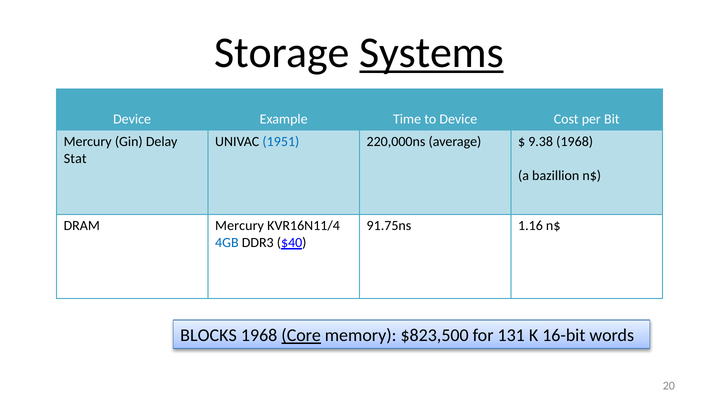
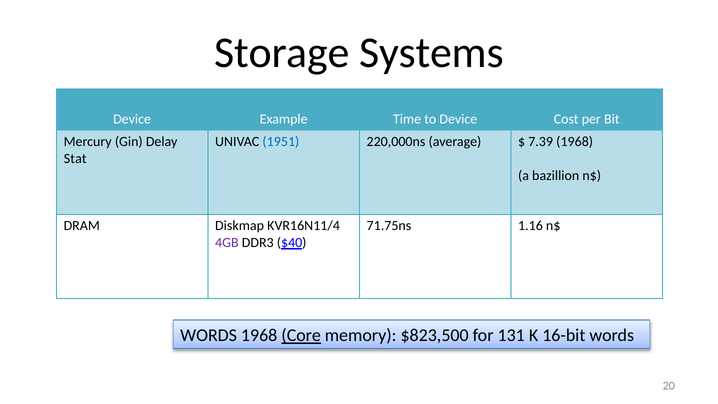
Systems underline: present -> none (432, 53)
9.38: 9.38 -> 7.39 (541, 141)
DRAM Mercury: Mercury -> Diskmap (240, 226)
91.75ns: 91.75ns -> 71.75ns (389, 226)
4GB colour: blue -> purple (227, 243)
BLOCKS: BLOCKS -> WORDS (209, 335)
